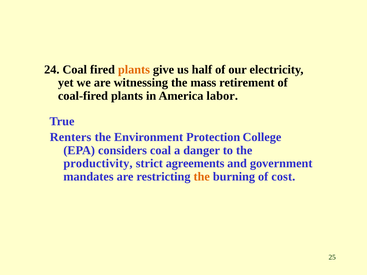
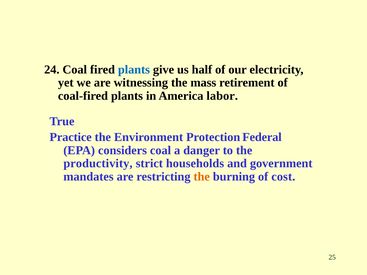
plants colour: orange -> blue (134, 70)
Renters: Renters -> Practice (71, 137)
College: College -> Federal (262, 137)
agreements: agreements -> households (195, 164)
